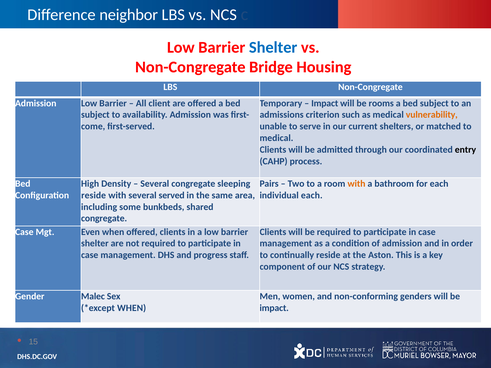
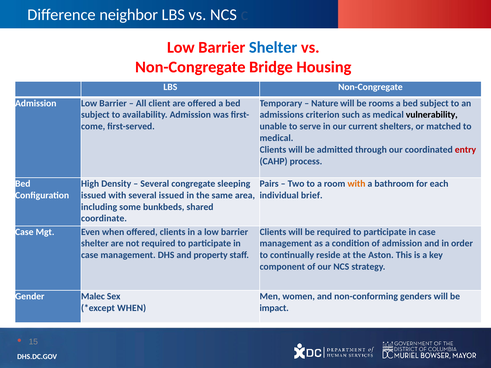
Impact: Impact -> Nature (325, 103)
vulnerability colour: orange -> black (432, 115)
entry colour: black -> red (466, 150)
reside: reside -> issued (94, 195)
several served: served -> issued (172, 195)
individual each: each -> brief (312, 195)
congregate: congregate -> coordinate (104, 219)
progress: progress -> property (211, 255)
